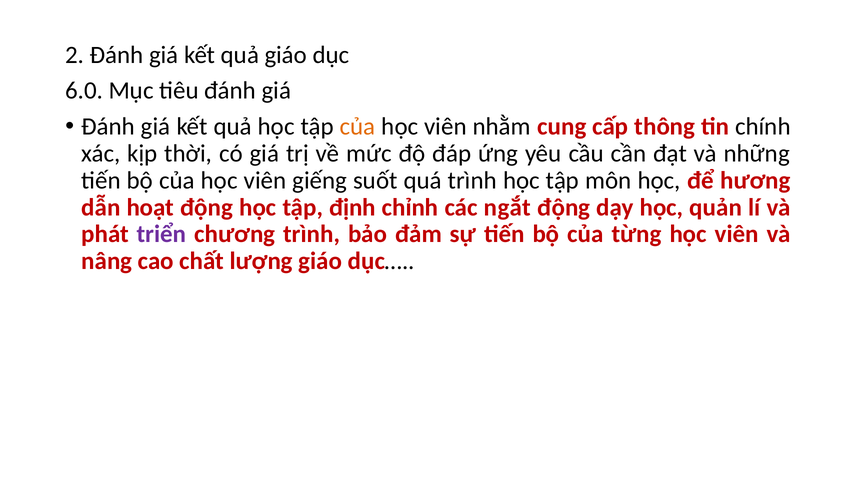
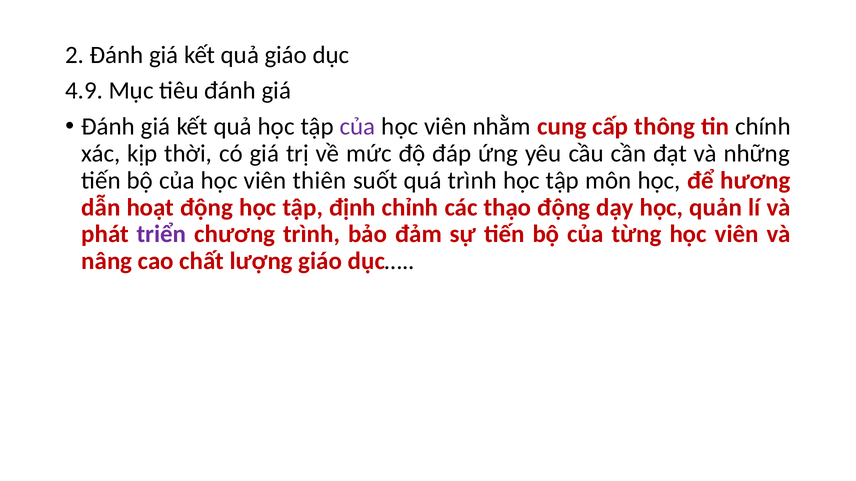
6.0: 6.0 -> 4.9 (84, 91)
của colour: orange -> purple (358, 127)
giếng: giếng -> thiên (320, 181)
ngắt: ngắt -> thạo (508, 208)
